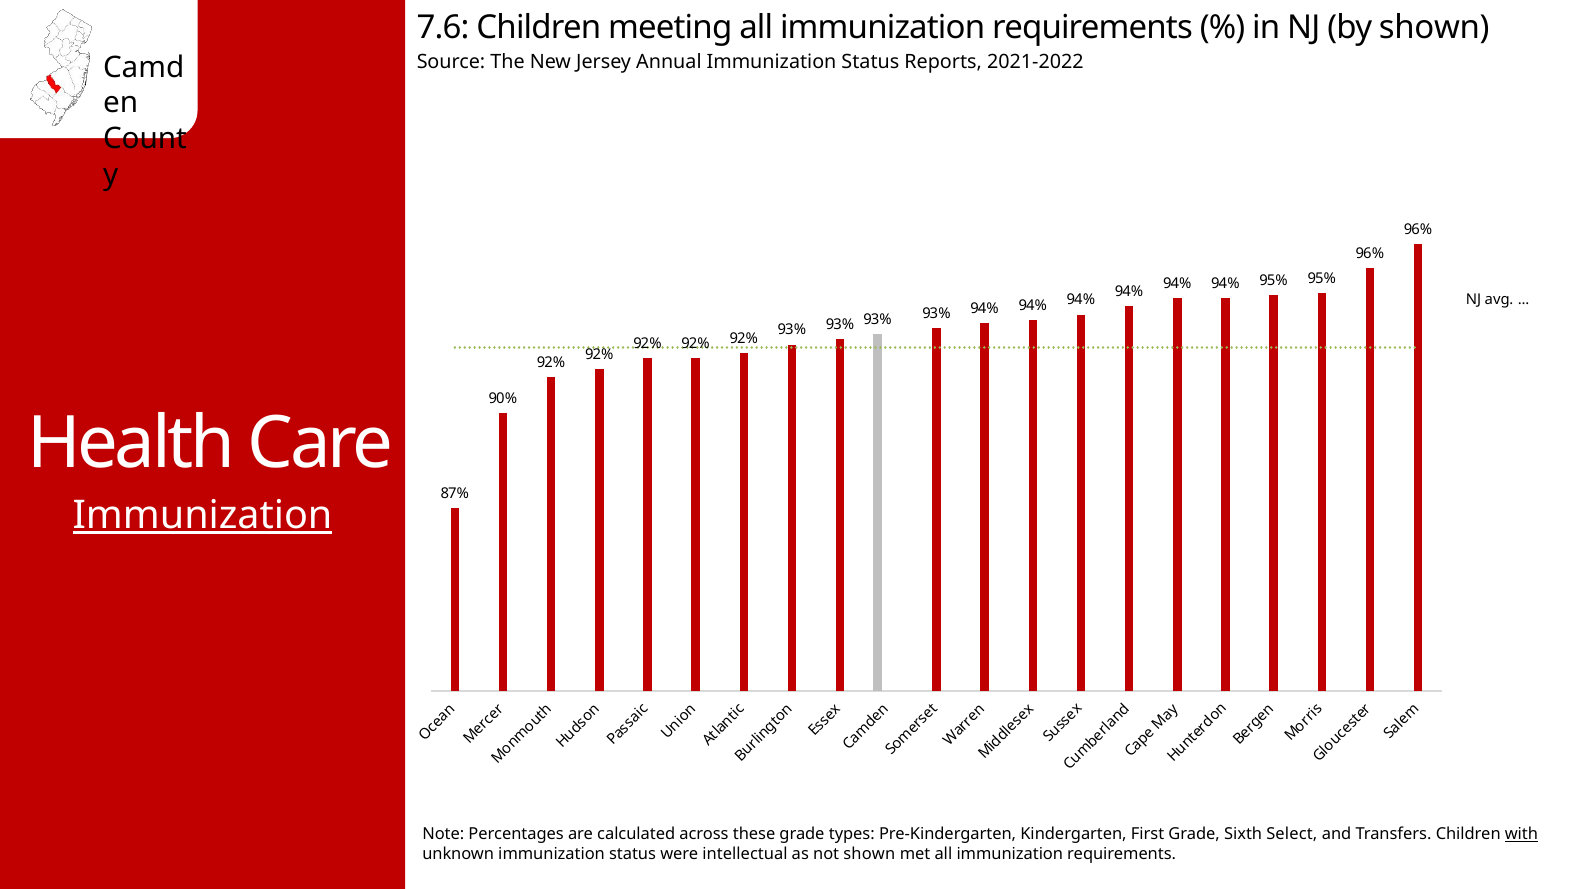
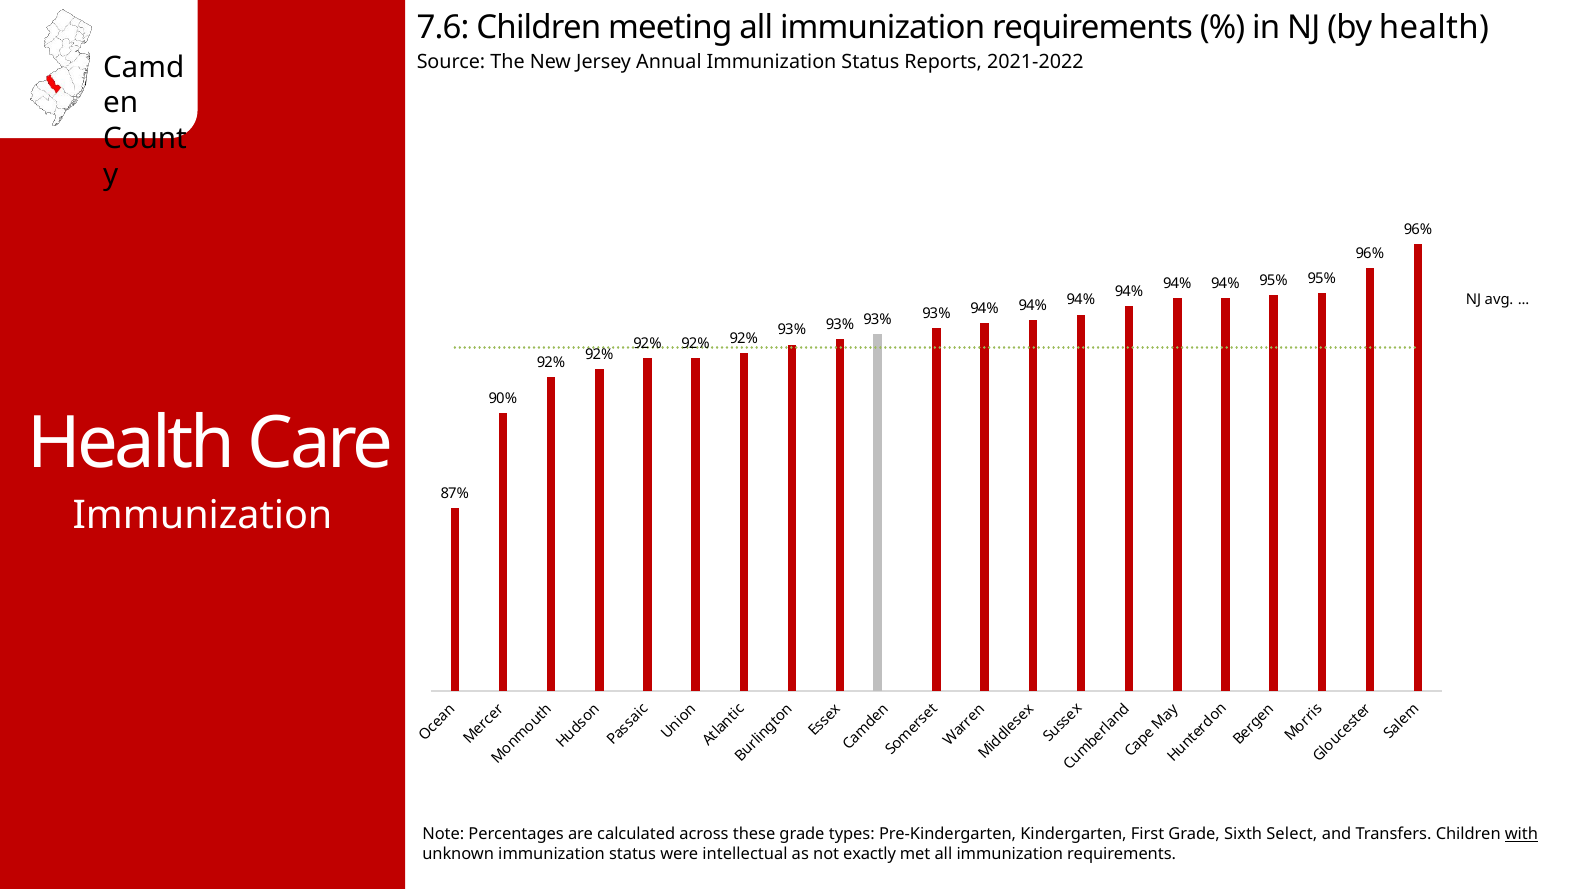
by shown: shown -> health (1434, 28)
Immunization underline: present -> none (202, 516)
not shown: shown -> exactly (870, 854)
